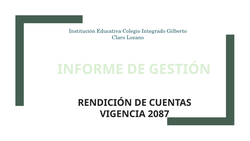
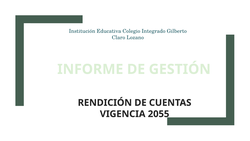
2087: 2087 -> 2055 (159, 114)
